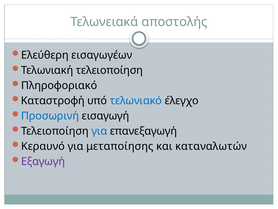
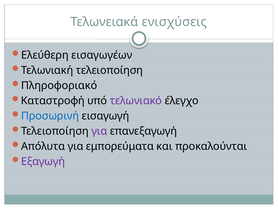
απoστολής: απoστολής -> ενισχύσεις (174, 22)
τελωνιακό colour: blue -> purple (136, 100)
για colour: blue -> purple (99, 131)
Κεραυνό: Κεραυνό -> Απόλυτα (43, 146)
μεταποίησης: μεταποίησης -> εμπορεύματα (120, 146)
καταναλωτών: καταναλωτών -> προκαλούνται (211, 146)
